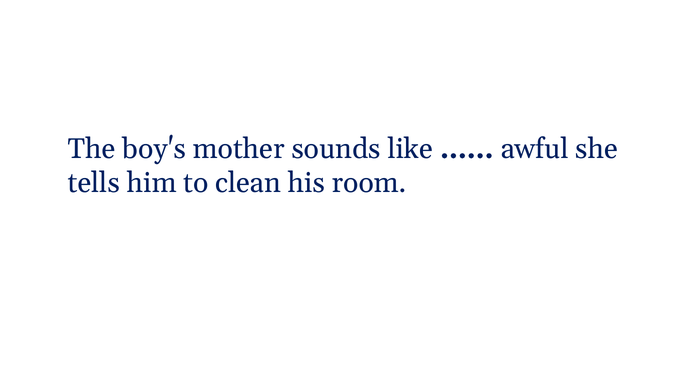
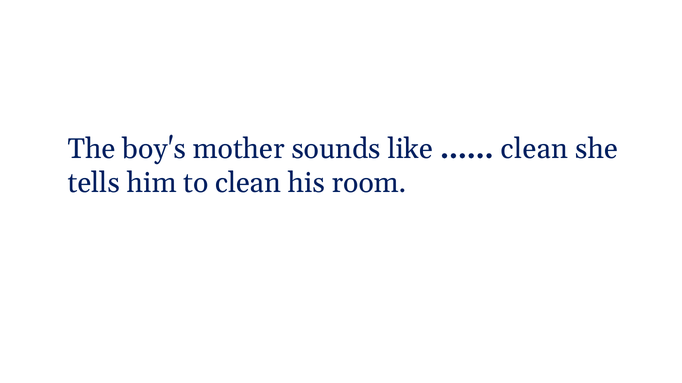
awful: awful -> clean (534, 149)
